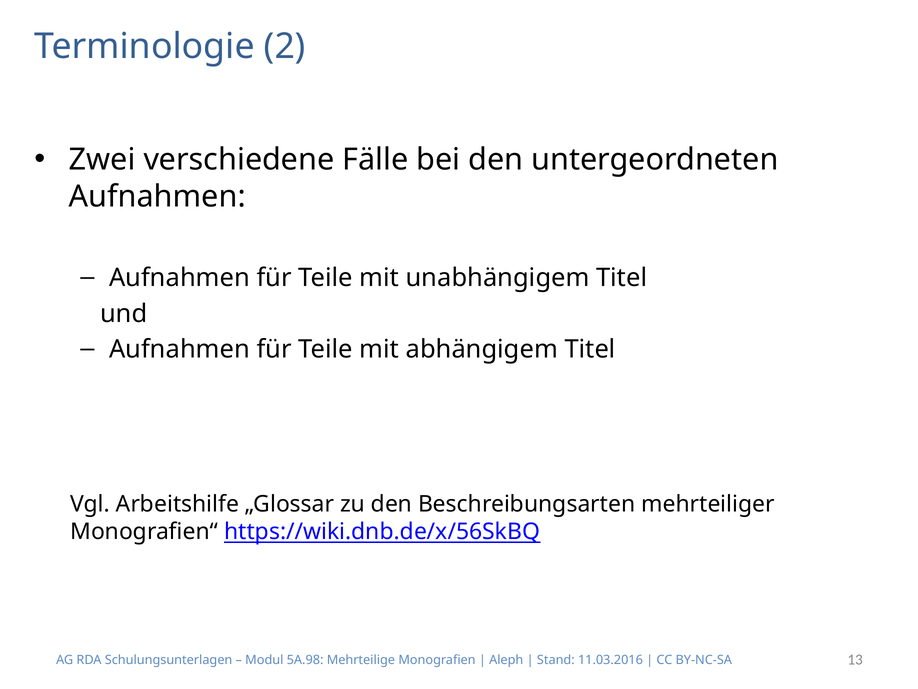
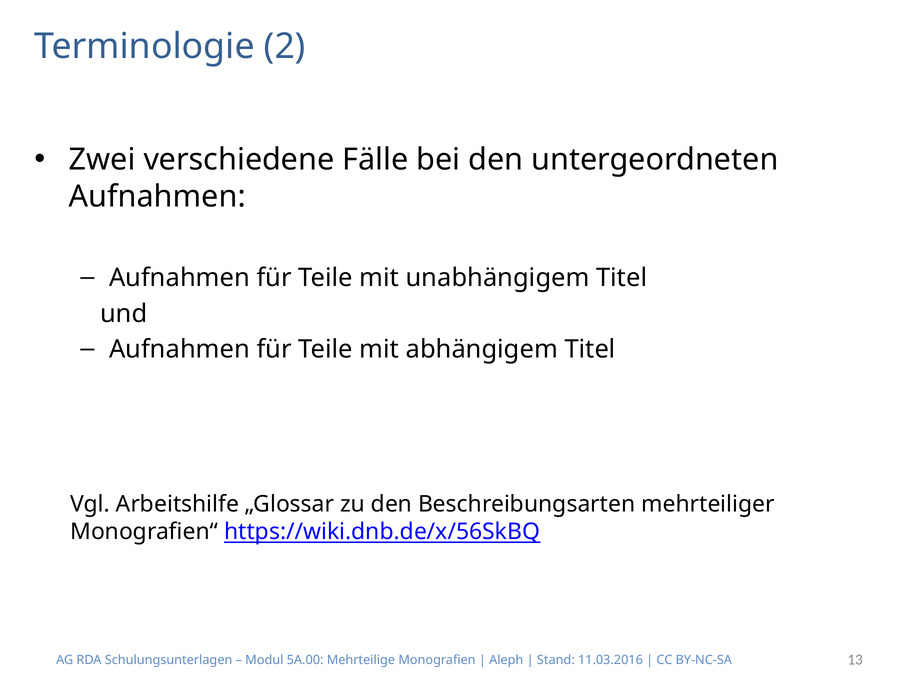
5A.98: 5A.98 -> 5A.00 (305, 659)
